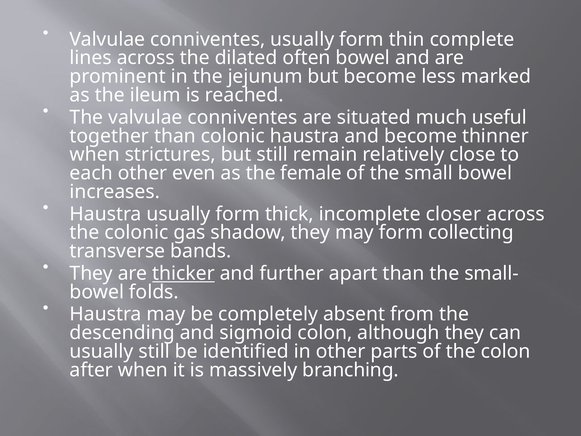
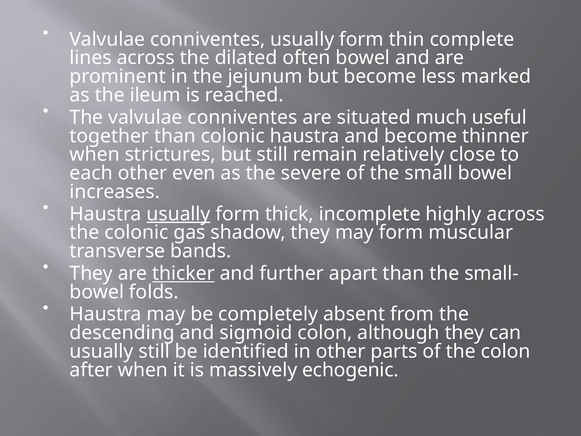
female: female -> severe (311, 173)
usually underline: none -> present (179, 214)
closer: closer -> highly (454, 214)
collecting: collecting -> muscular (471, 232)
branching: branching -> echogenic (350, 370)
